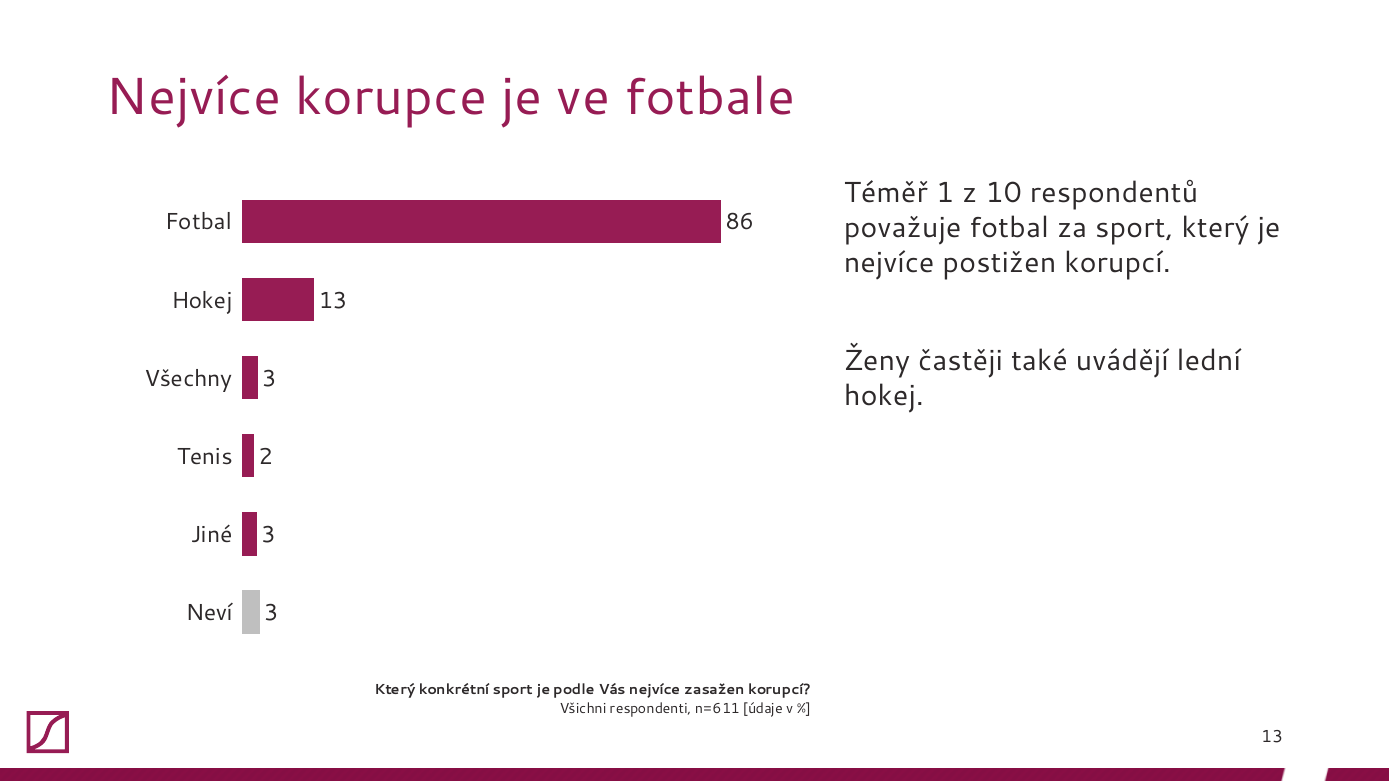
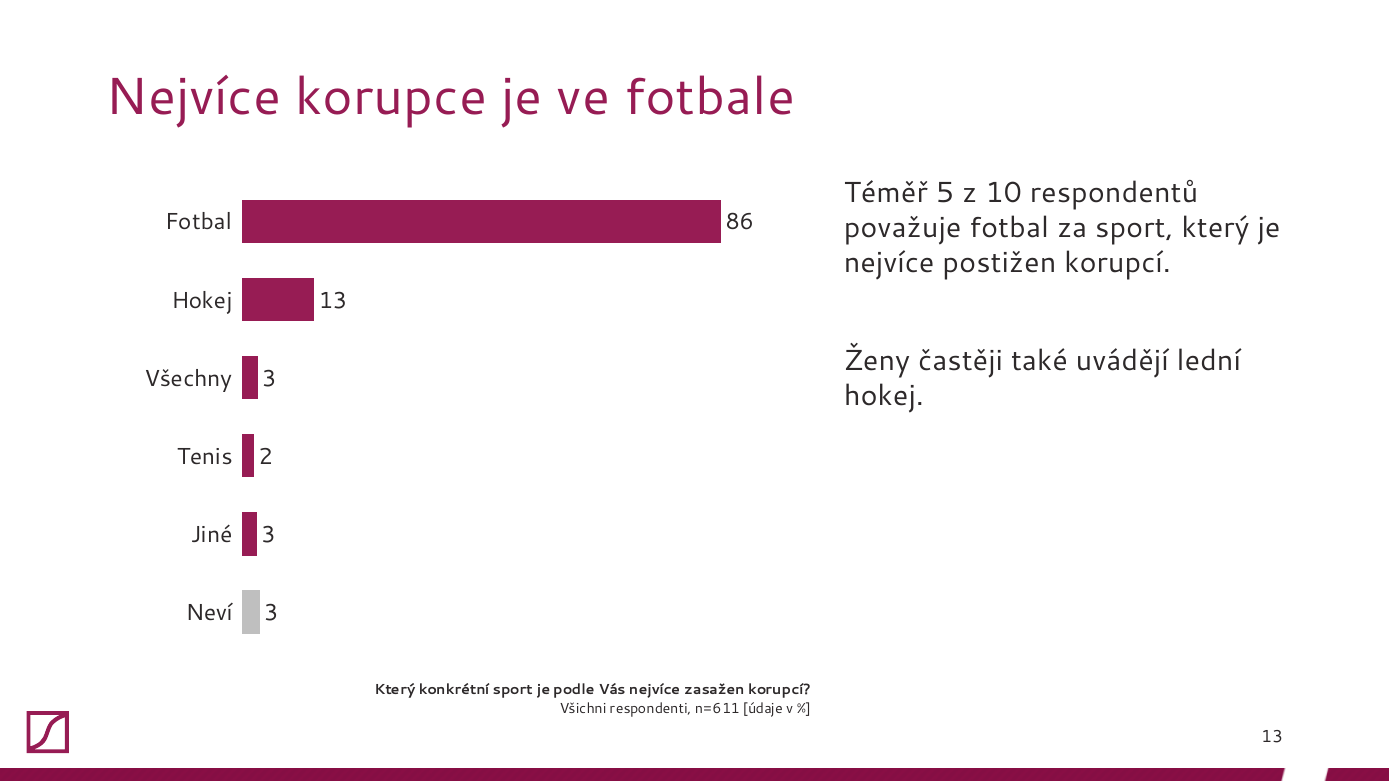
1: 1 -> 5 (945, 193)
